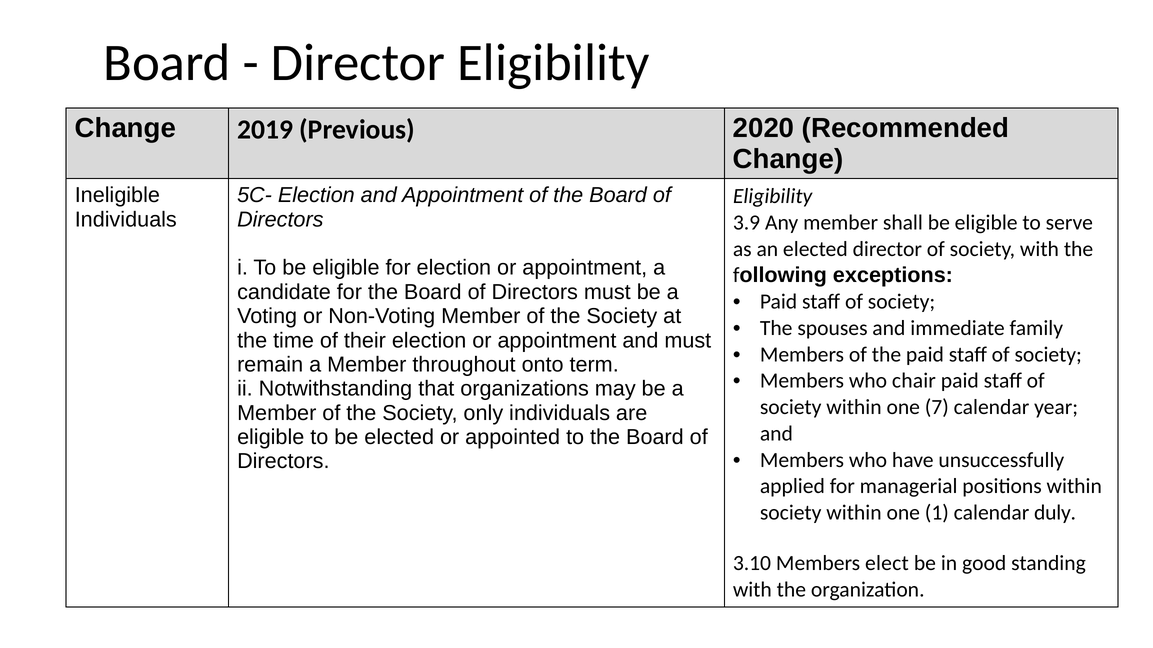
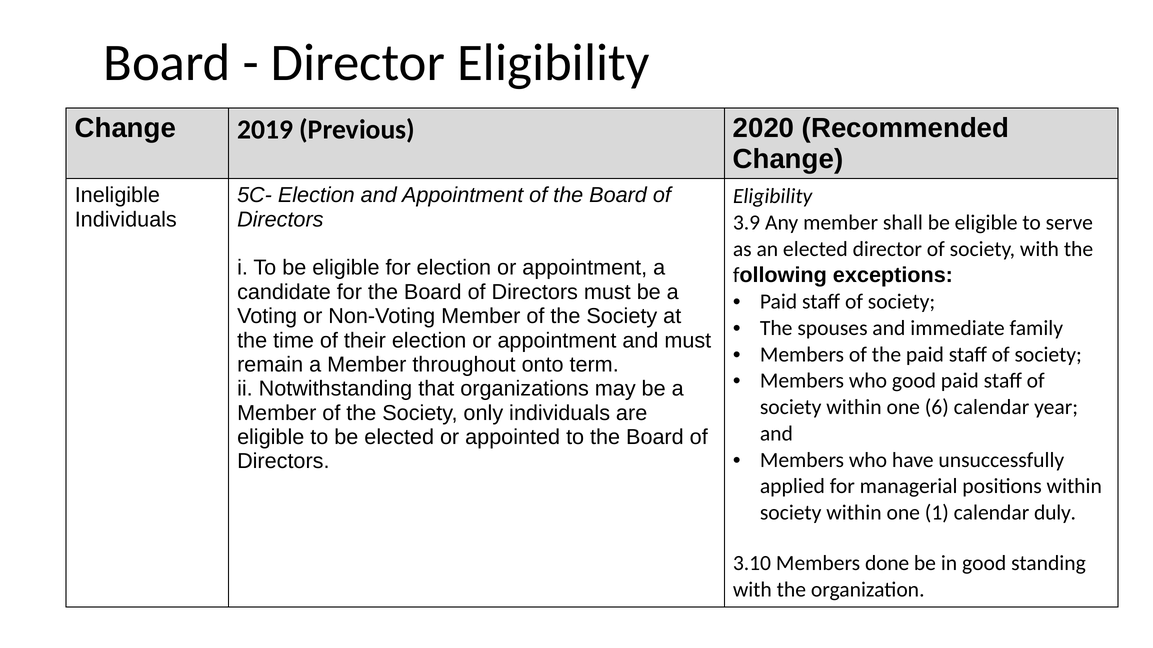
who chair: chair -> good (914, 381)
7: 7 -> 6 (937, 407)
elect: elect -> done (887, 564)
